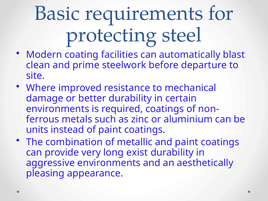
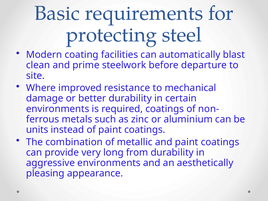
exist: exist -> from (137, 152)
